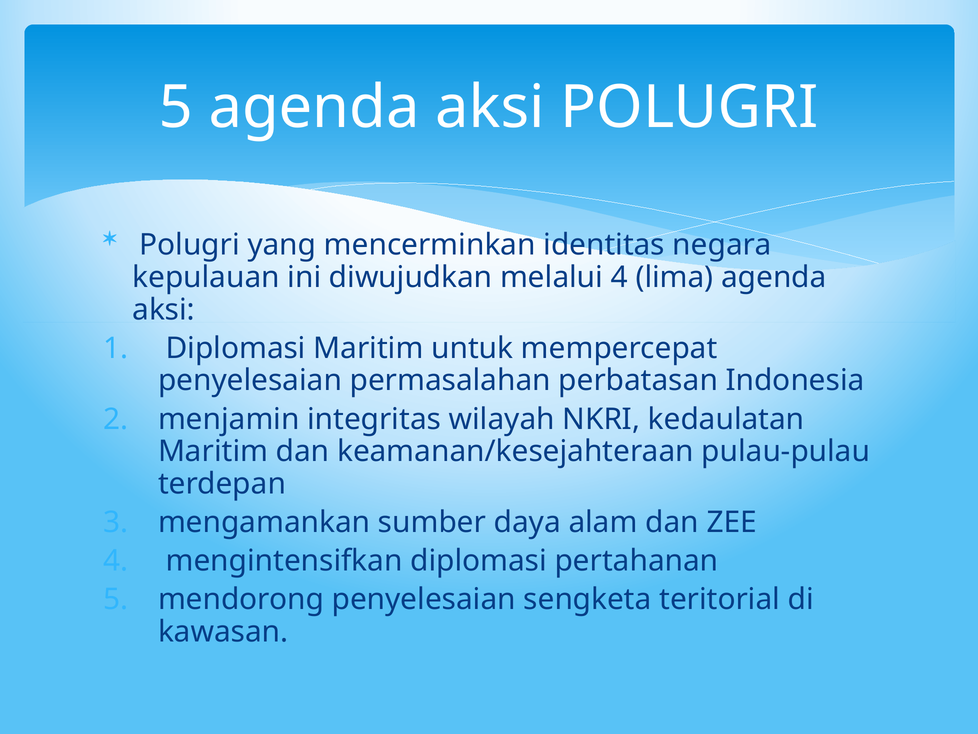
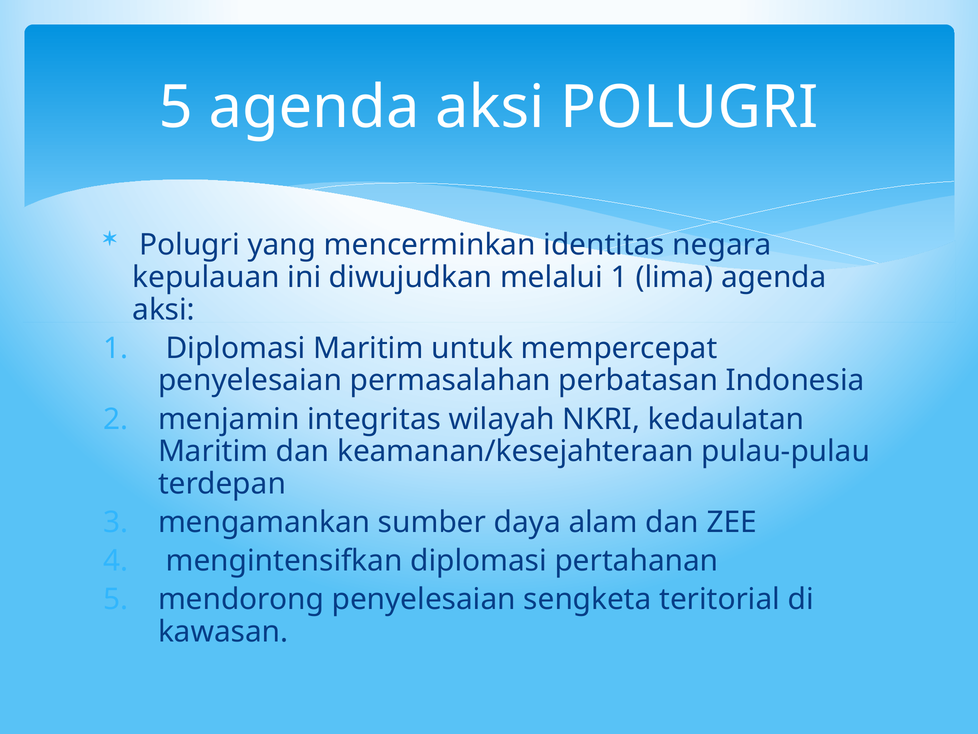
melalui 4: 4 -> 1 (619, 277)
